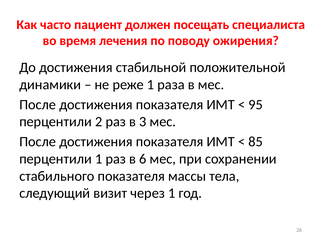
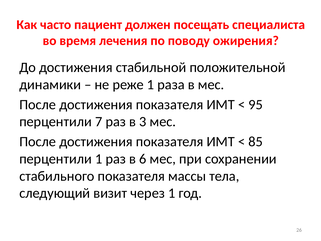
2: 2 -> 7 (99, 122)
